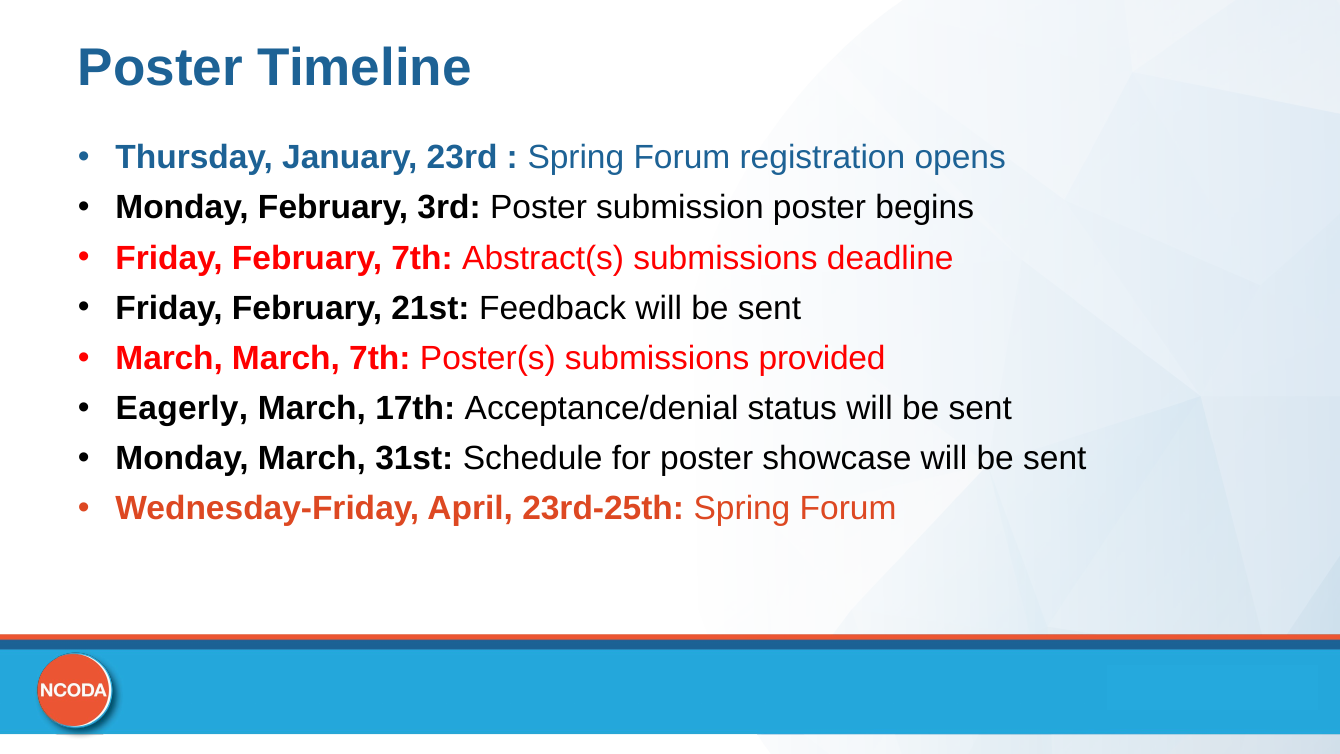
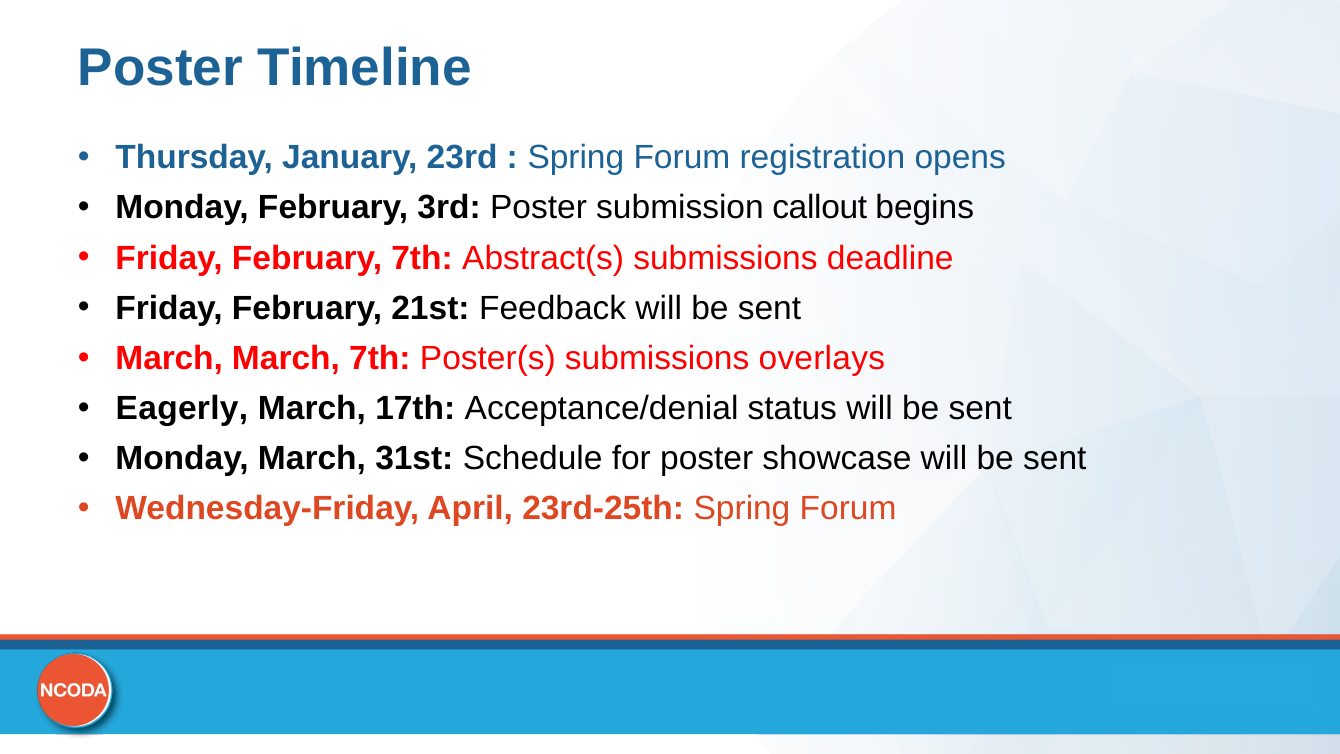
submission poster: poster -> callout (820, 208)
provided: provided -> overlays (822, 358)
